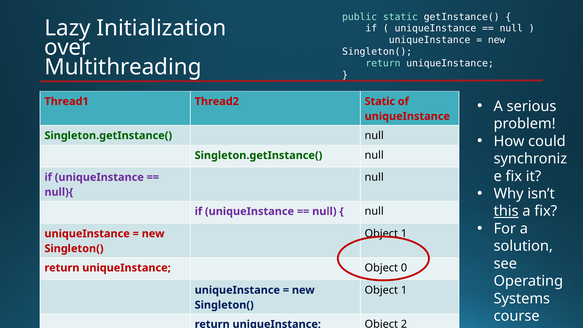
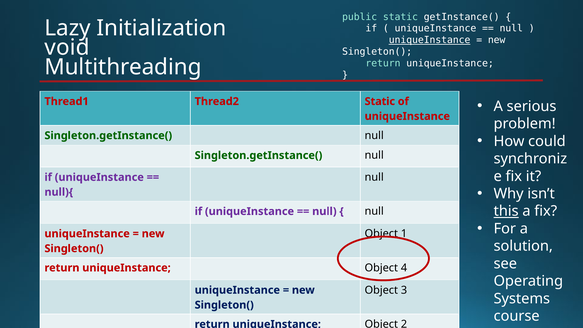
uniqueInstance underline: none -> present (430, 40)
over: over -> void (67, 48)
0: 0 -> 4 (404, 268)
1: 1 -> 3 (404, 290)
